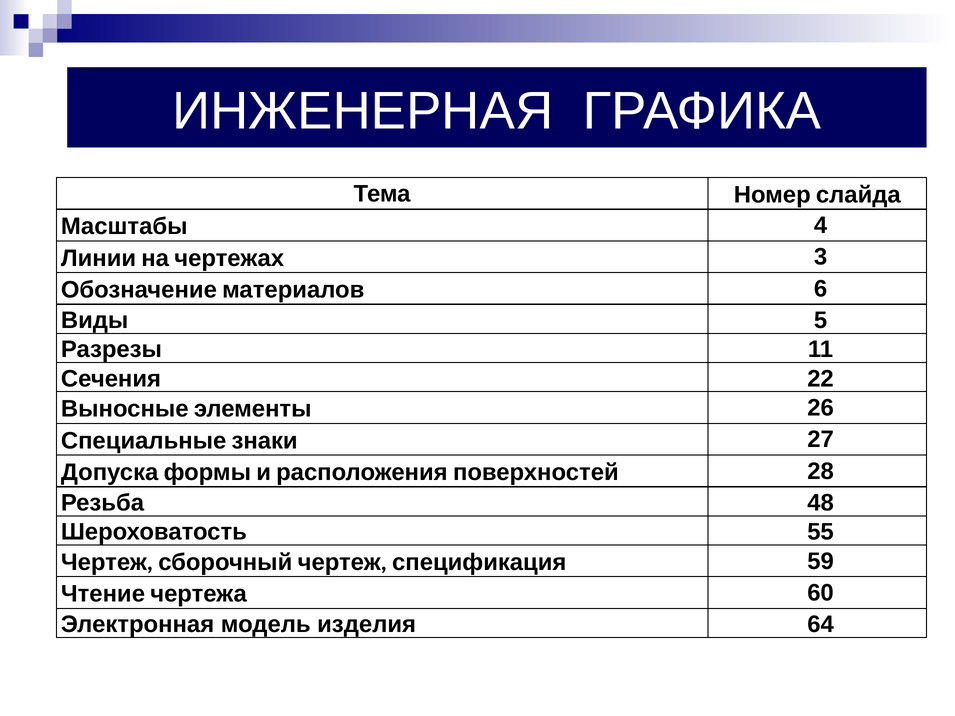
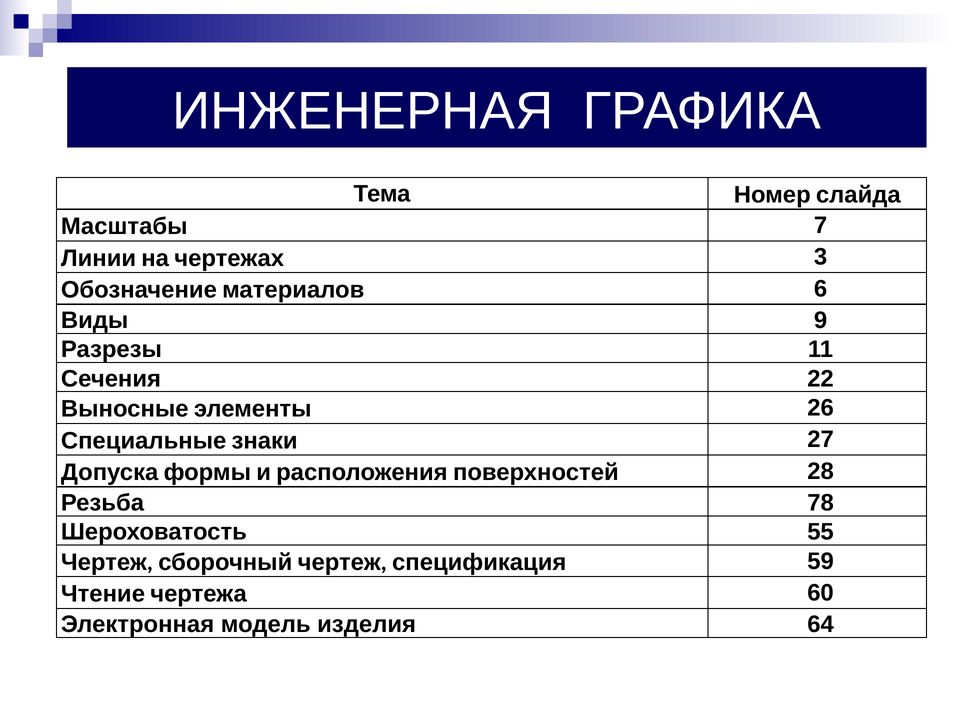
4: 4 -> 7 (821, 225)
5: 5 -> 9 (821, 321)
48: 48 -> 78 (821, 503)
